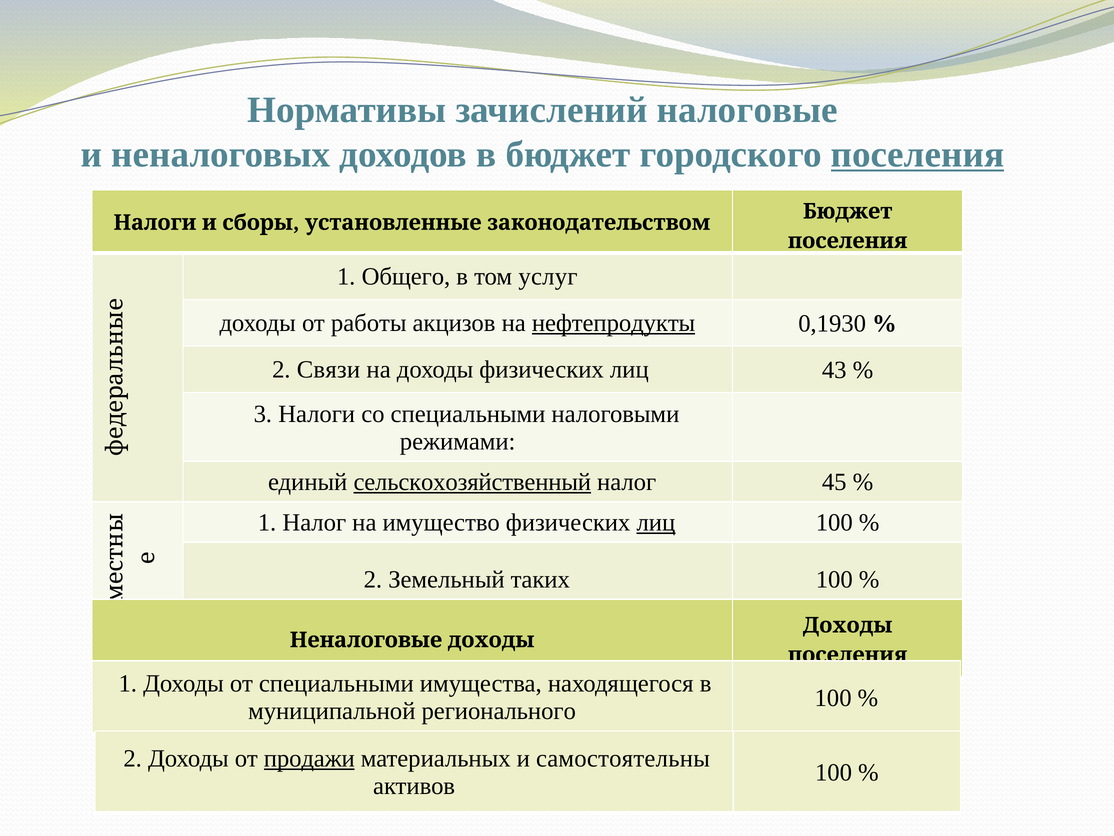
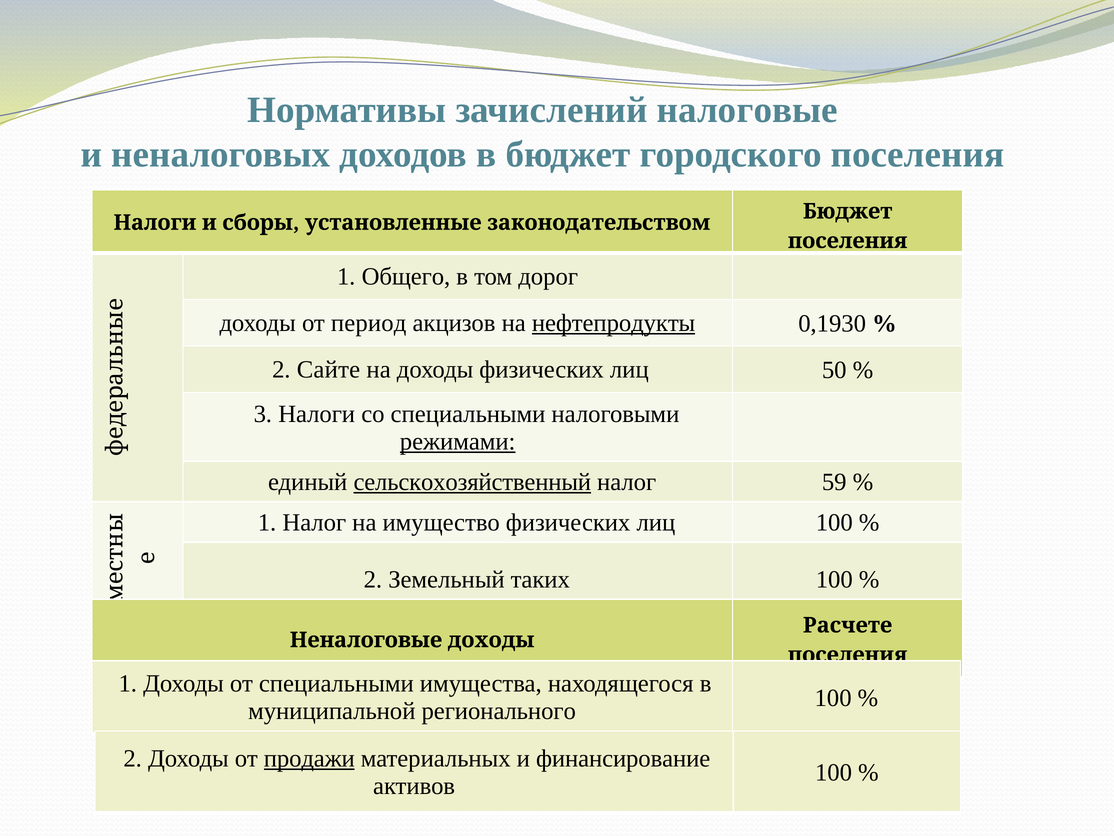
поселения underline: present -> none (918, 155)
услуг: услуг -> дорог (548, 276)
работы: работы -> период (369, 323)
Связи: Связи -> Сайте (328, 369)
43: 43 -> 50 (834, 370)
режимами underline: none -> present (458, 441)
45: 45 -> 59 (834, 482)
лиц underline: present -> none (656, 522)
Доходы: Доходы -> Расчете (848, 625)
самостоятельны: самостоятельны -> финансирование (623, 758)
